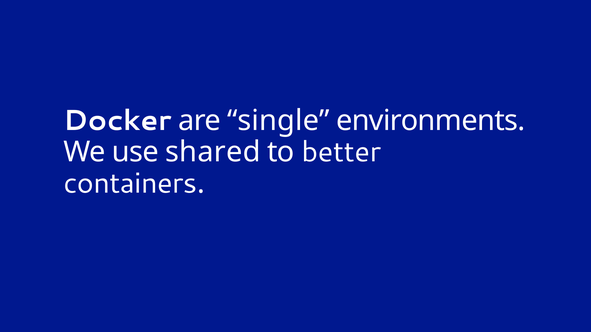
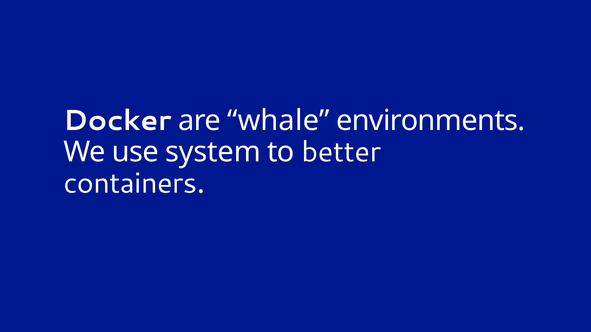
single: single -> whale (278, 121)
shared: shared -> system (213, 152)
